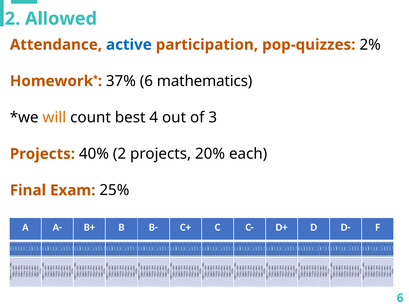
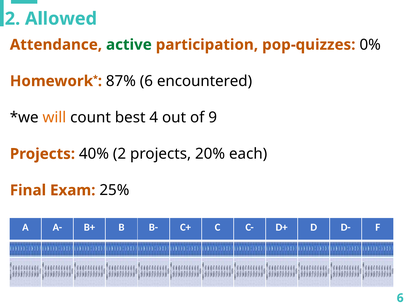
active colour: blue -> green (129, 45)
2%: 2% -> 0% (370, 45)
37%: 37% -> 87% (121, 81)
mathematics: mathematics -> encountered (205, 81)
3: 3 -> 9 (213, 117)
